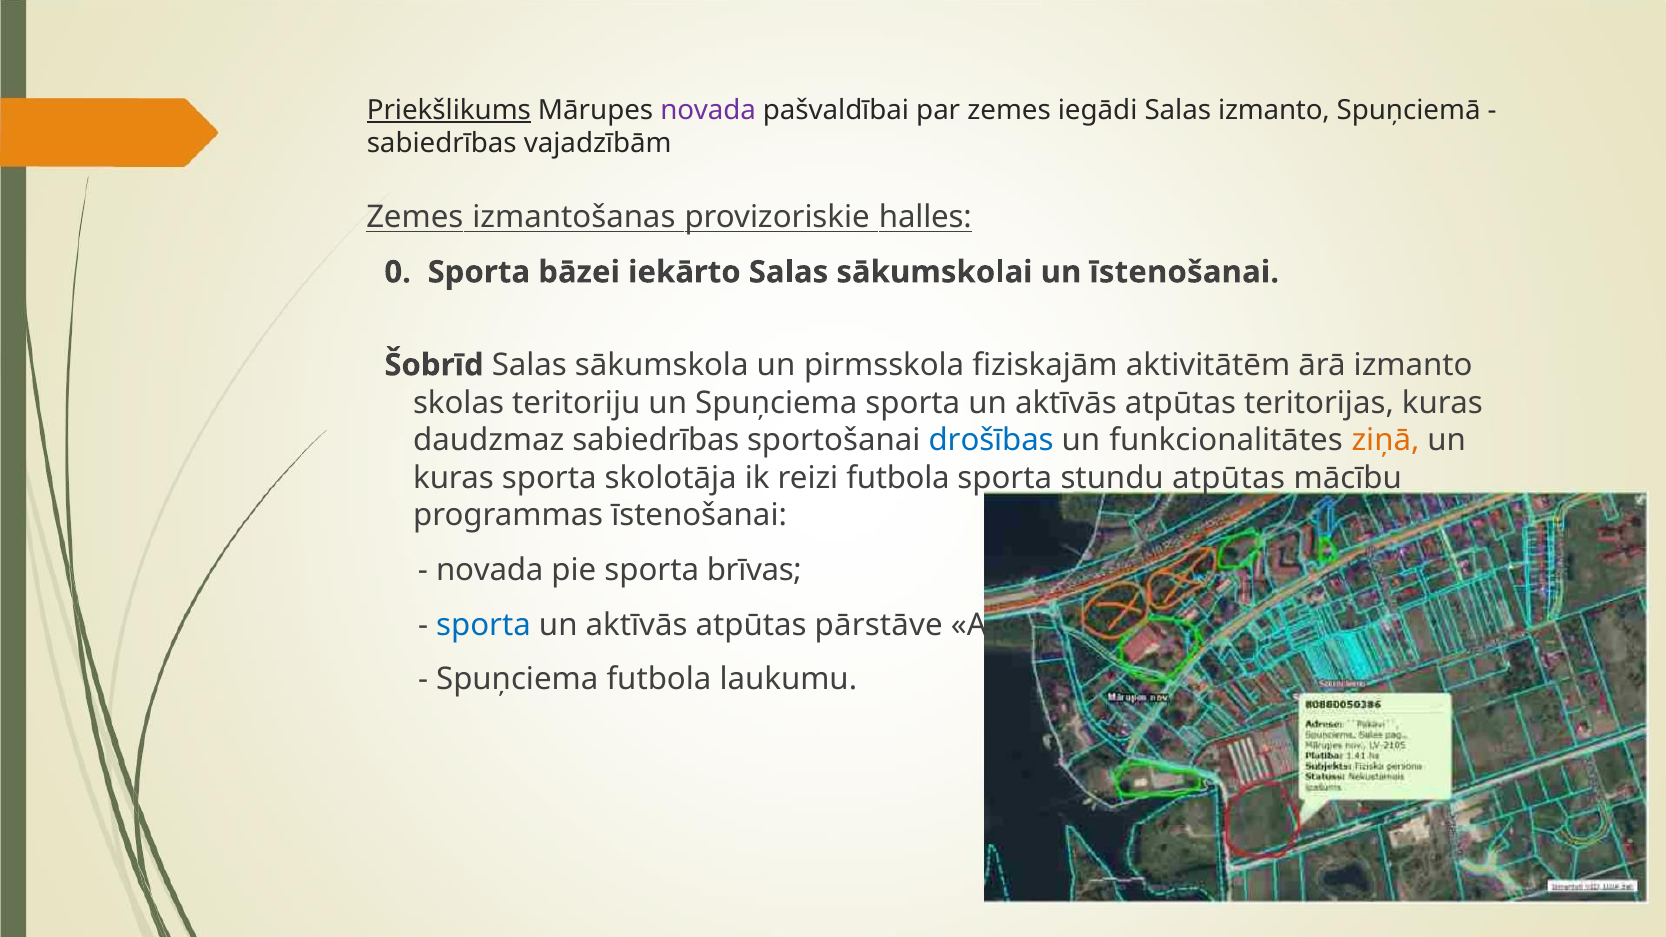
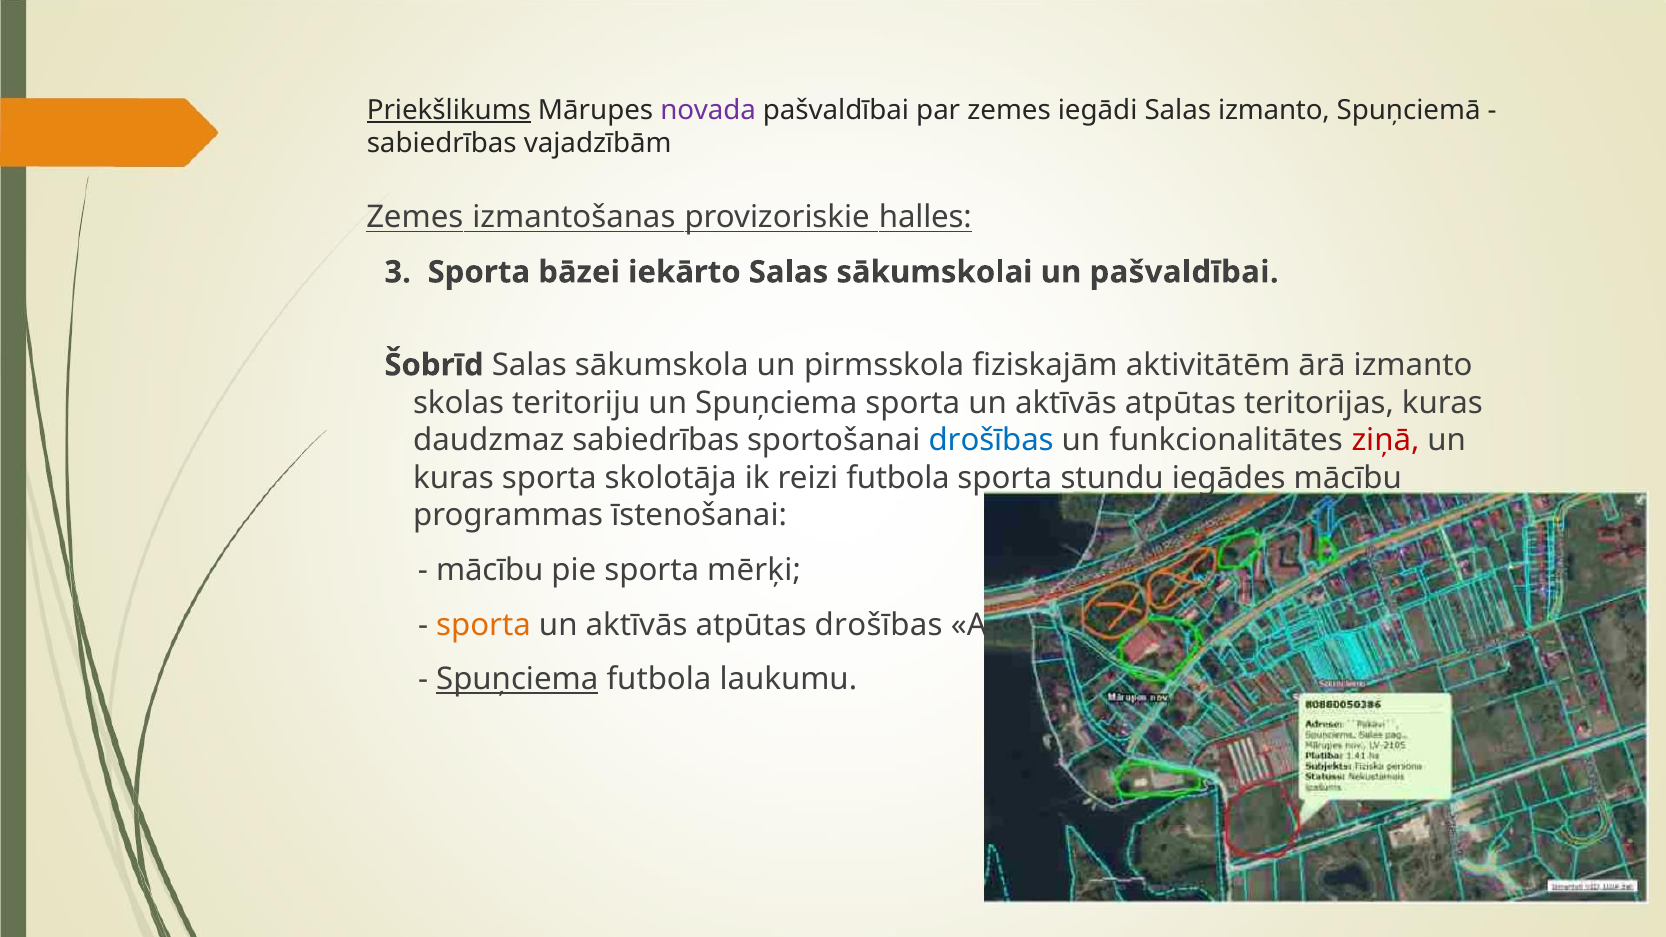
0: 0 -> 3 (398, 272)
un īstenošanai: īstenošanai -> pašvaldībai (1184, 272)
ziņā colour: orange -> red (1386, 440)
stundu atpūtas: atpūtas -> iegādes (1229, 478)
novada: novada -> mācību (490, 570)
brīvas: brīvas -> mērķi (754, 570)
sporta colour: blue -> orange (484, 625)
atpūtas pārstāve: pārstāve -> drošības (879, 625)
Spuņciema underline: none -> present (517, 680)
